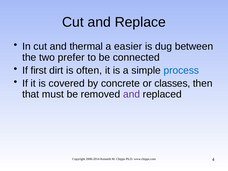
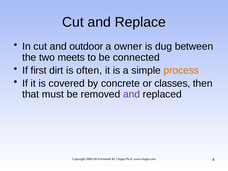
thermal: thermal -> outdoor (86, 46)
easier: easier -> owner (128, 46)
prefer: prefer -> meets (71, 57)
process colour: blue -> orange (181, 70)
